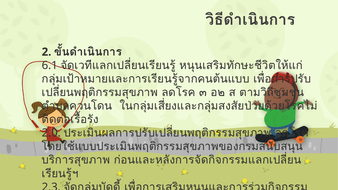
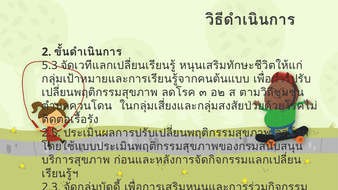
6.1: 6.1 -> 5.3 (50, 65)
2.0: 2.0 -> 2.5 (51, 133)
